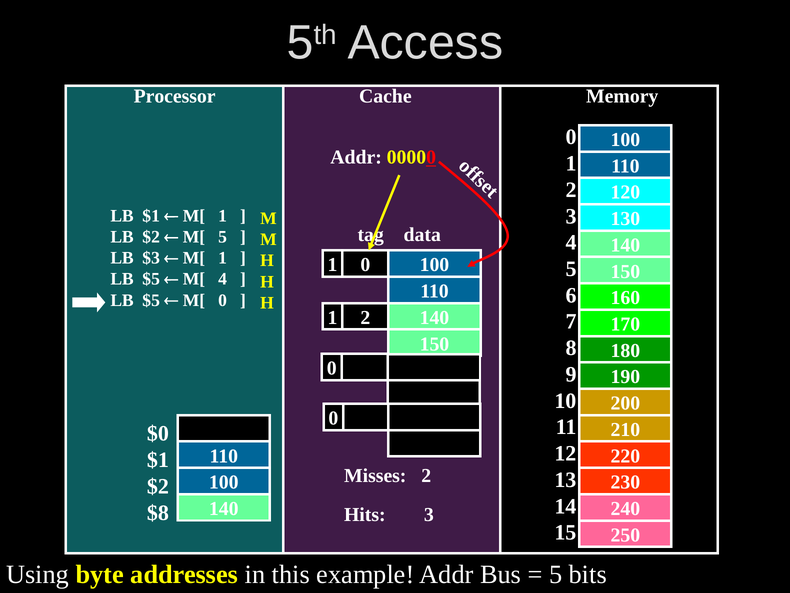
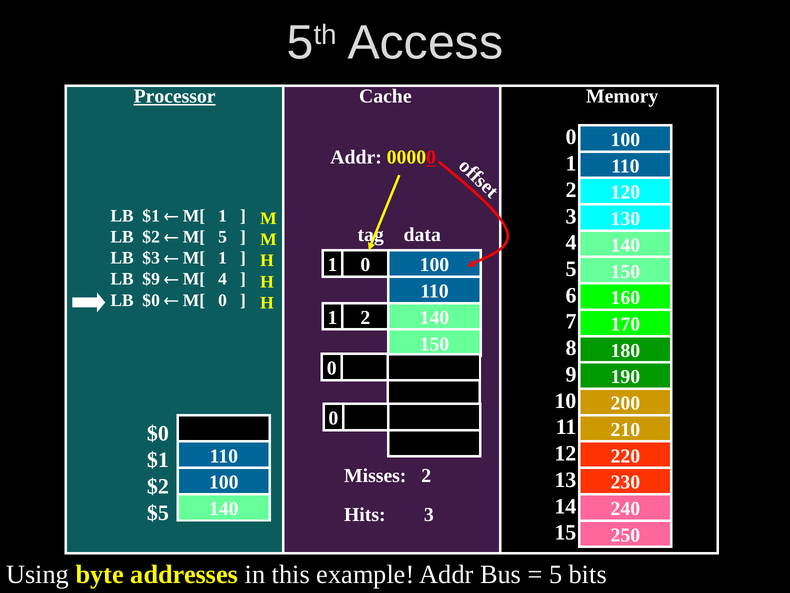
Processor underline: none -> present (175, 96)
$5: $5 -> $9 (151, 279)
$5: $5 -> $0 (151, 300)
$8: $8 -> $5 (158, 512)
